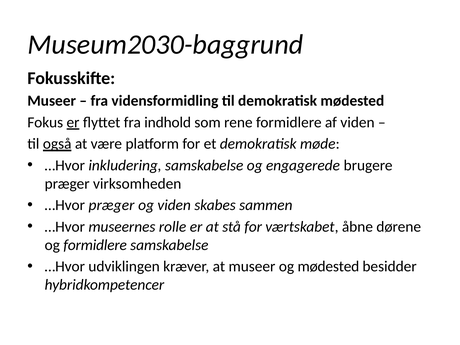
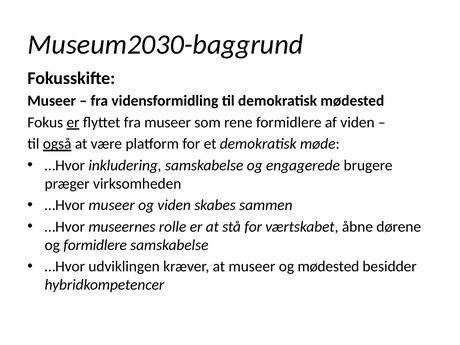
fra indhold: indhold -> museer (168, 122)
…Hvor præger: præger -> museer (112, 205)
